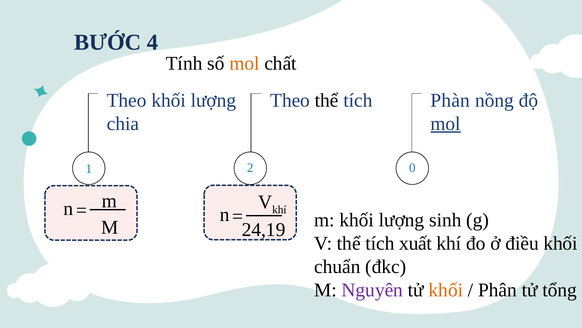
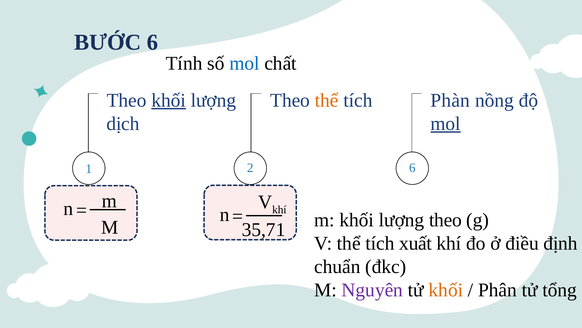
BƯỚC 4: 4 -> 6 (153, 42)
mol colour: orange -> blue (244, 63)
khối underline: none -> present (169, 100)
thể colour: black -> orange (327, 100)
chia: chia -> dịch (123, 123)
2 0: 0 -> 6 (412, 167)
lượng sinh: sinh -> theo (445, 220)
24,19: 24,19 -> 35,71 (264, 229)
điều khối: khối -> định (561, 243)
